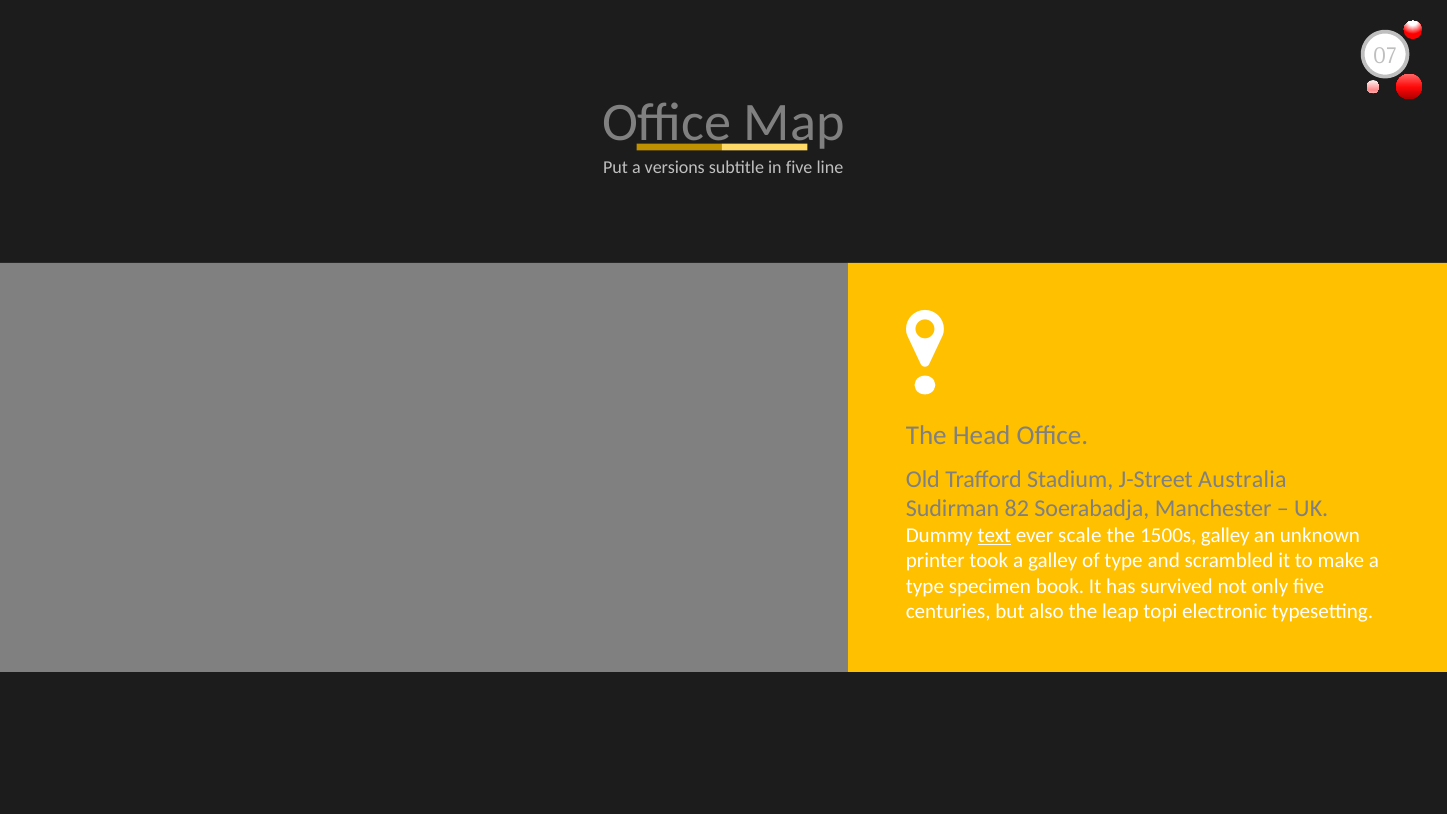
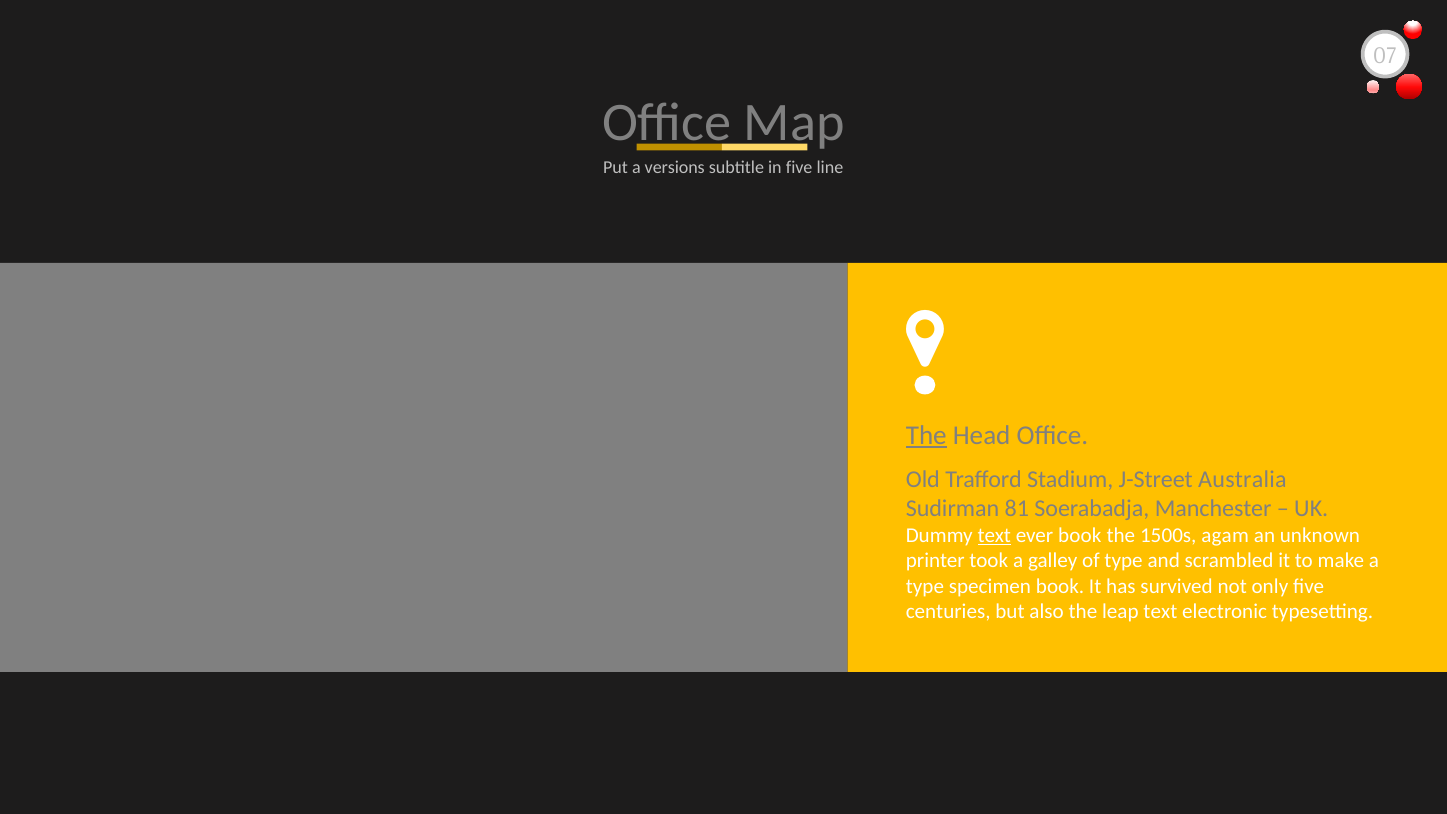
The underline: none -> present (926, 435)
82: 82 -> 81 (1017, 509)
ever scale: scale -> book (1080, 536)
1500s galley: galley -> agam (1225, 536)
leap topi: topi -> text (1160, 612)
